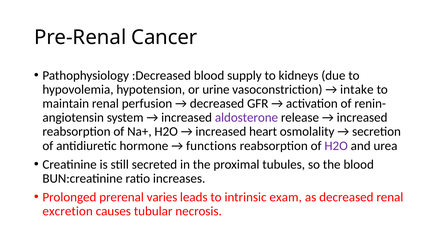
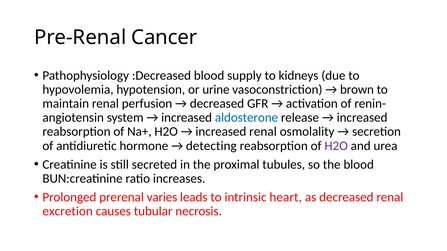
intake: intake -> brown (357, 90)
aldosterone colour: purple -> blue (246, 118)
increased heart: heart -> renal (263, 132)
functions: functions -> detecting (211, 146)
exam: exam -> heart (286, 198)
